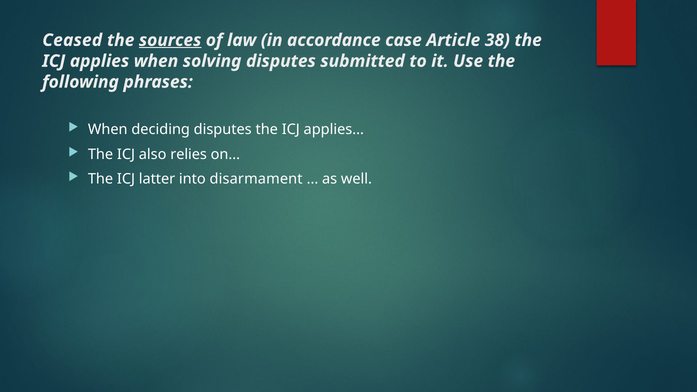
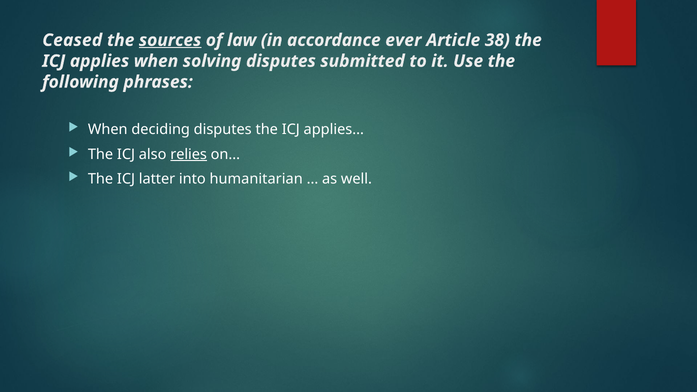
case: case -> ever (403, 40)
relies underline: none -> present (189, 154)
disarmament: disarmament -> humanitarian (256, 179)
